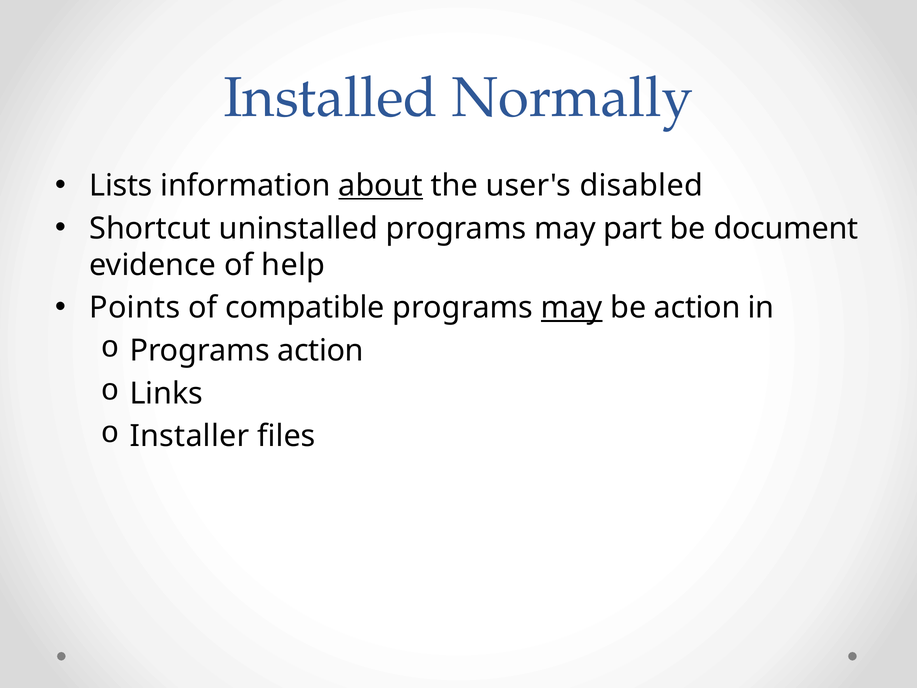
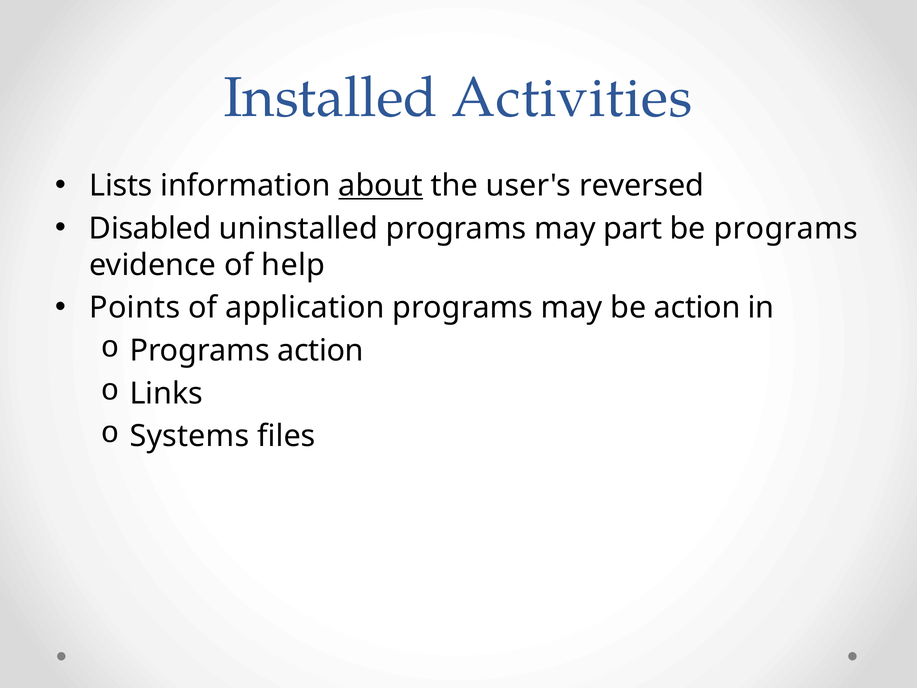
Normally: Normally -> Activities (572, 98)
disabled: disabled -> reversed (642, 186)
Shortcut: Shortcut -> Disabled (150, 228)
be document: document -> programs (786, 228)
compatible: compatible -> application (305, 308)
may underline: present -> none (572, 308)
Installer: Installer -> Systems (189, 436)
